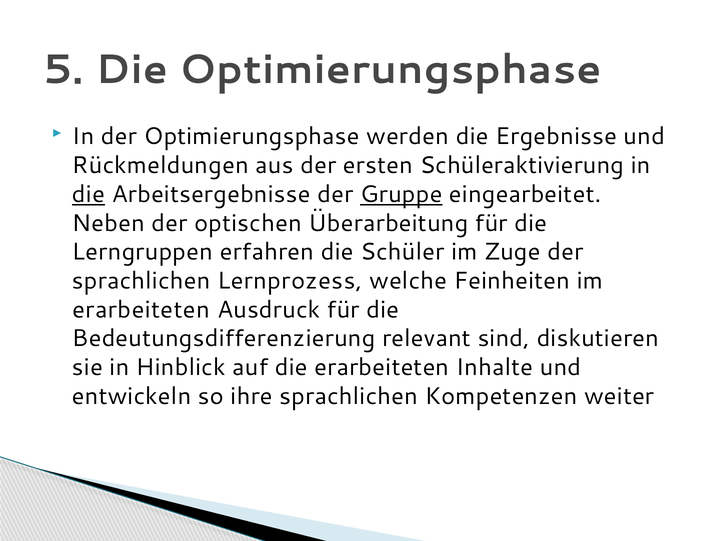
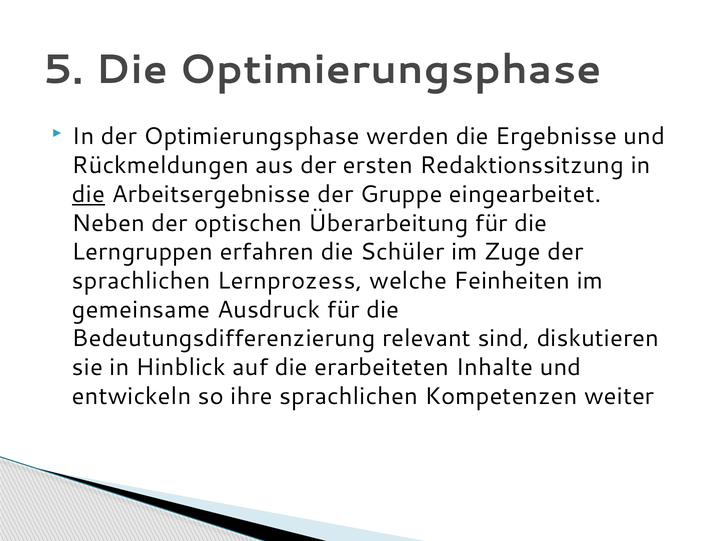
Schüleraktivierung: Schüleraktivierung -> Redaktionssitzung (522, 165)
Gruppe underline: present -> none (401, 194)
erarbeiteten: erarbeiteten -> gemeinsame (141, 310)
